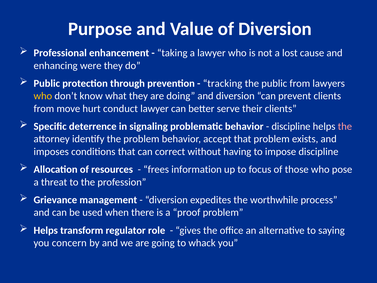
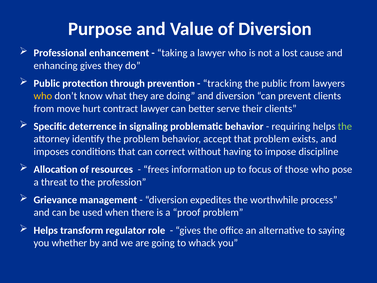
enhancing were: were -> gives (91, 65)
conduct: conduct -> contract (121, 108)
discipline: discipline -> requiring (291, 126)
the colour: pink -> light green (345, 126)
concern: concern -> whether (69, 243)
